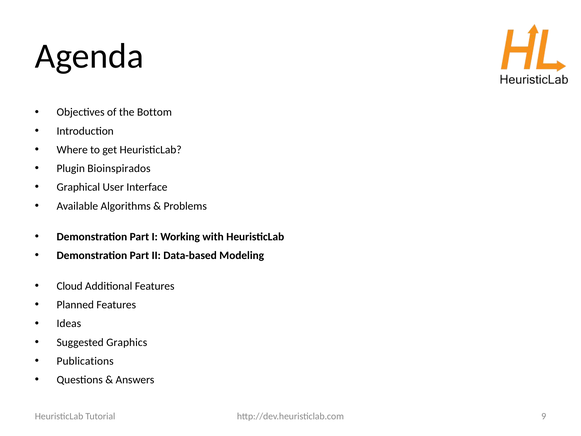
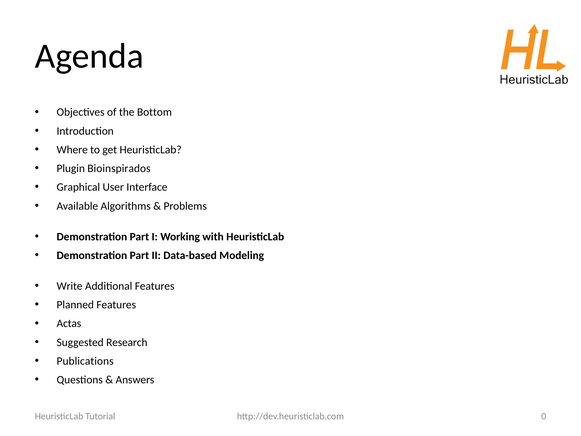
Cloud: Cloud -> Write (70, 286)
Ideas: Ideas -> Actas (69, 323)
Graphics: Graphics -> Research (127, 342)
9: 9 -> 0 (544, 416)
